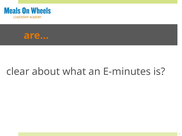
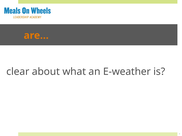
E-minutes: E-minutes -> E-weather (127, 72)
